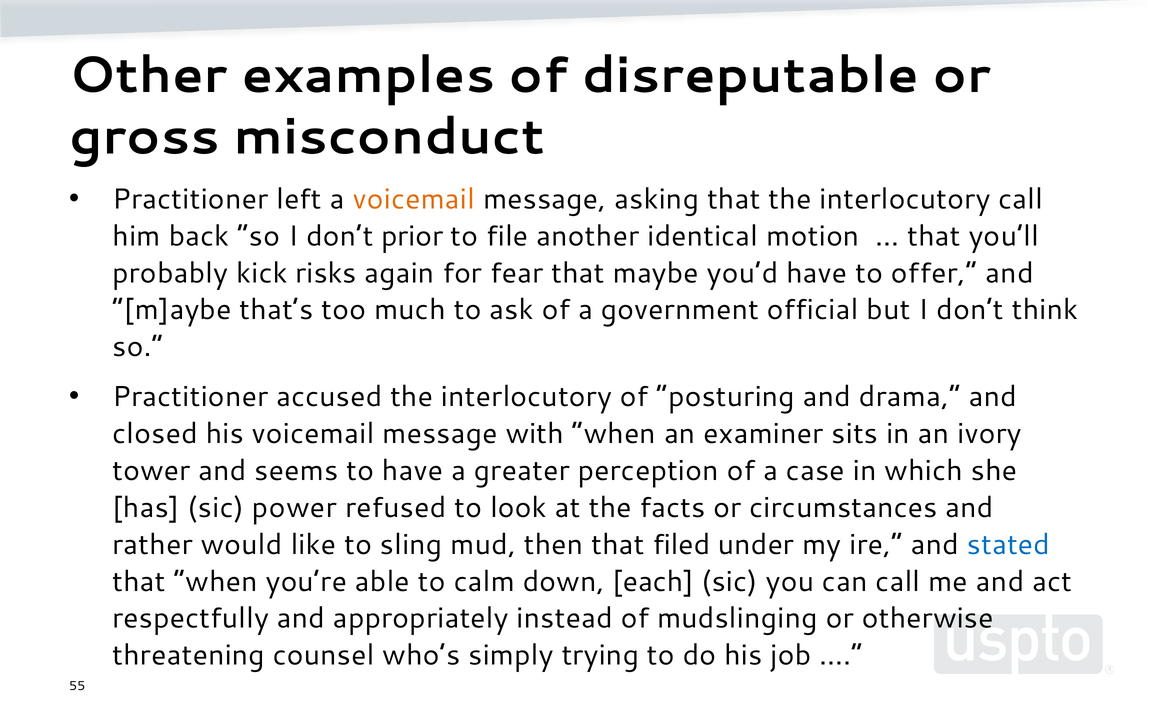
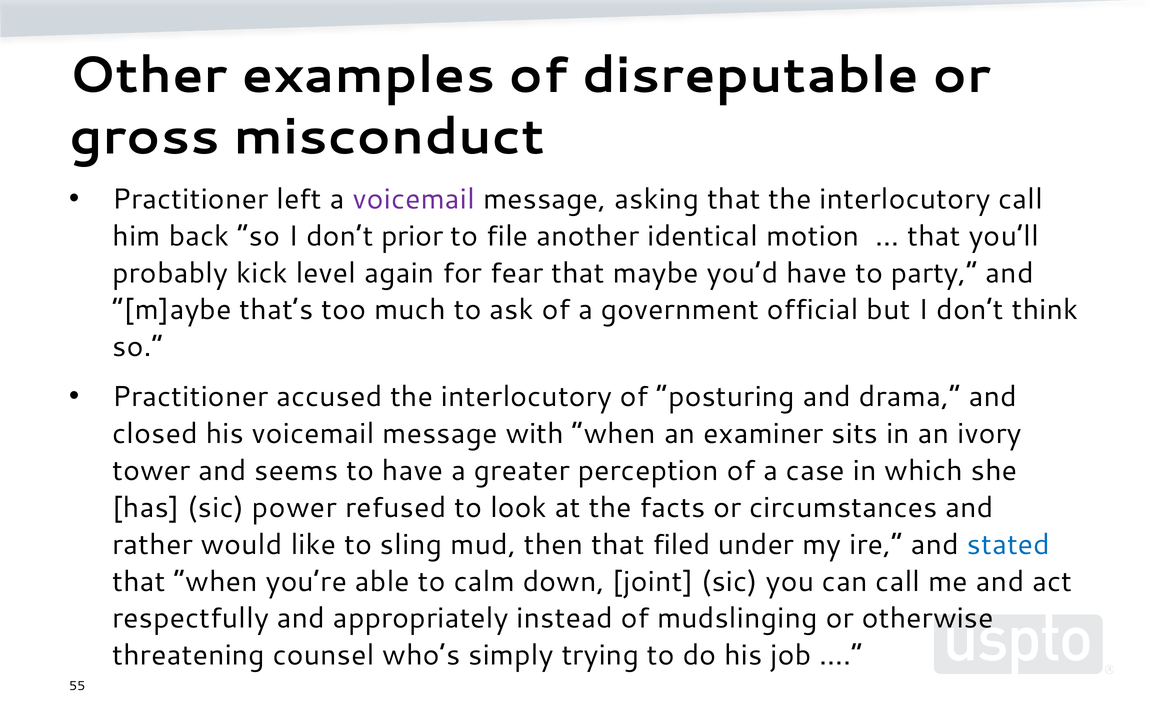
voicemail colour: orange -> purple (414, 199)
risks: risks -> level (326, 273)
offer: offer -> party (934, 273)
each: each -> joint (653, 582)
